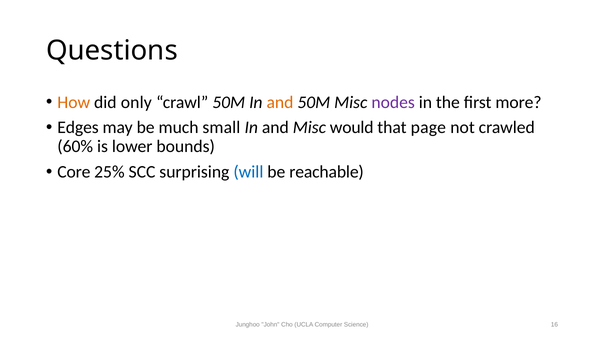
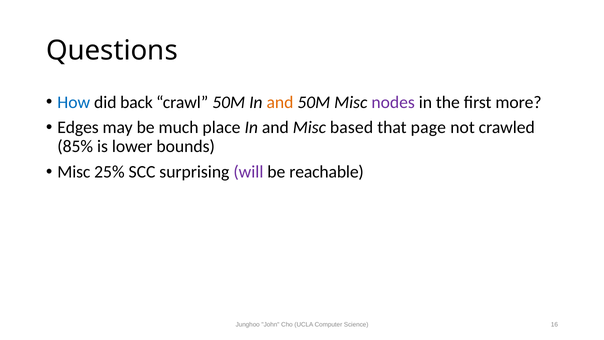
How colour: orange -> blue (74, 102)
only: only -> back (136, 102)
small: small -> place (221, 127)
would: would -> based (352, 127)
60%: 60% -> 85% (75, 146)
Core: Core -> Misc (74, 172)
will colour: blue -> purple (248, 172)
